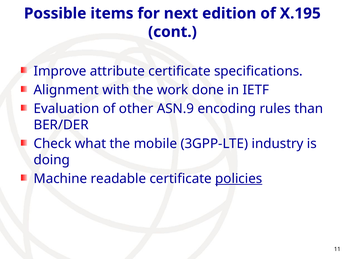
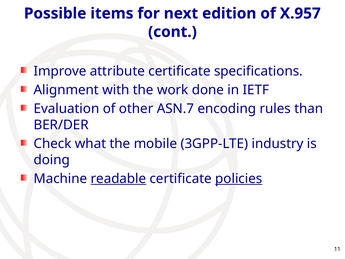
X.195: X.195 -> X.957 (300, 13)
ASN.9: ASN.9 -> ASN.7 (175, 109)
readable underline: none -> present (118, 179)
